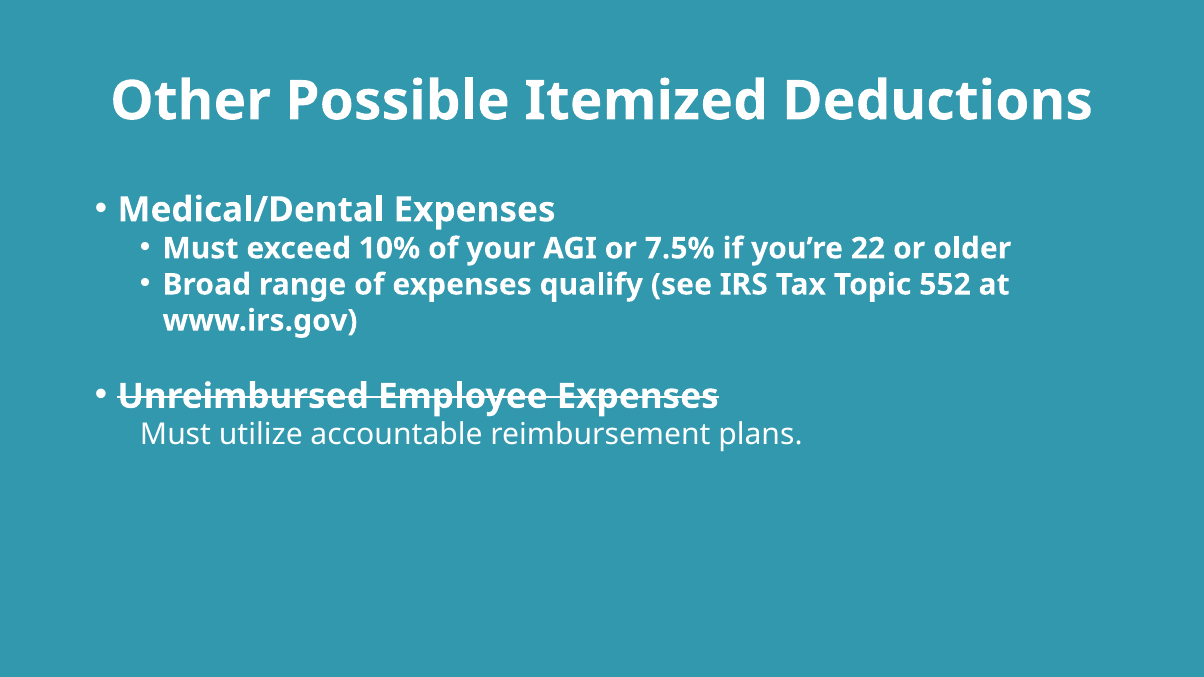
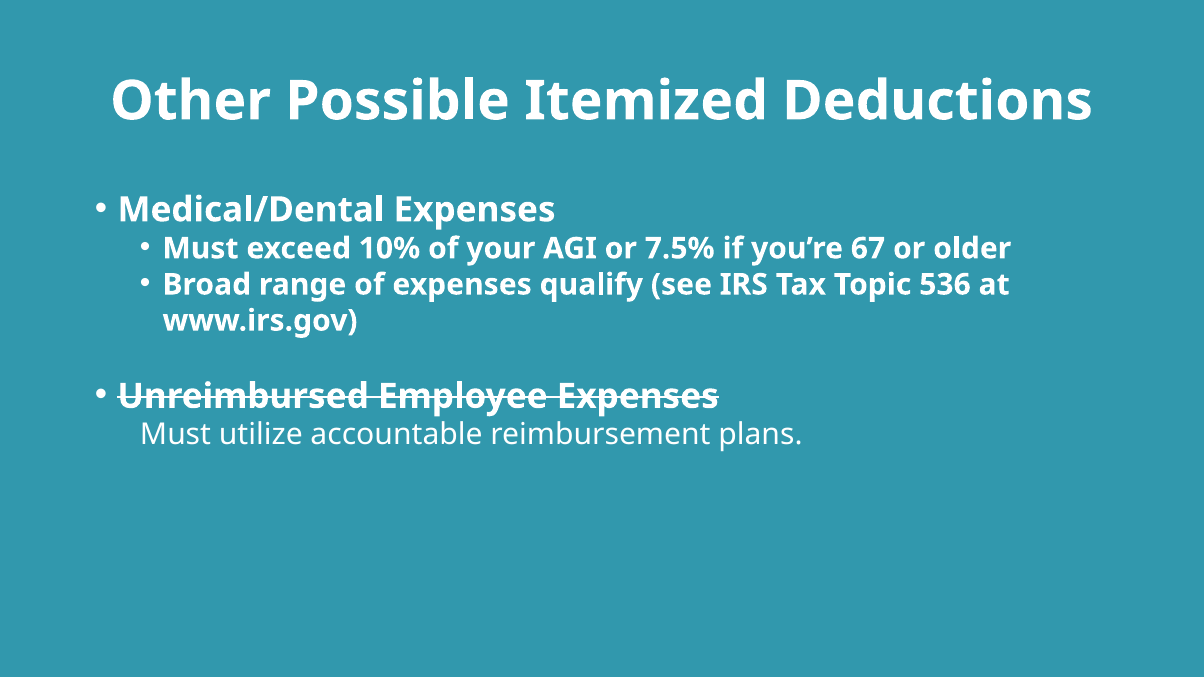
22: 22 -> 67 (868, 249)
552: 552 -> 536 (945, 285)
